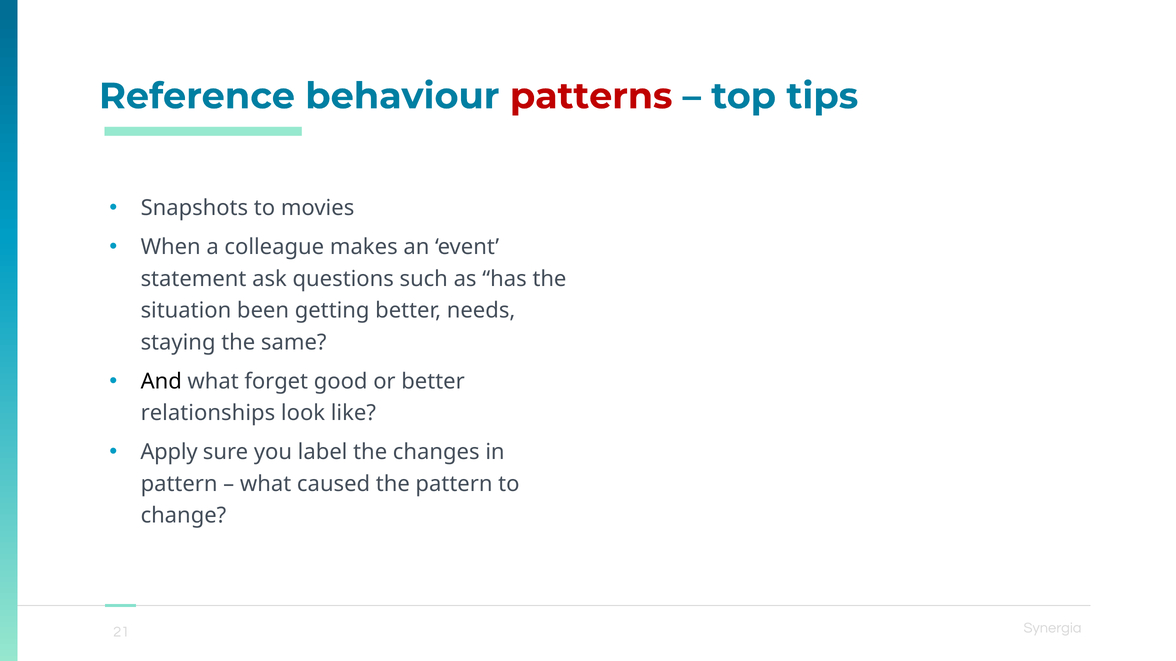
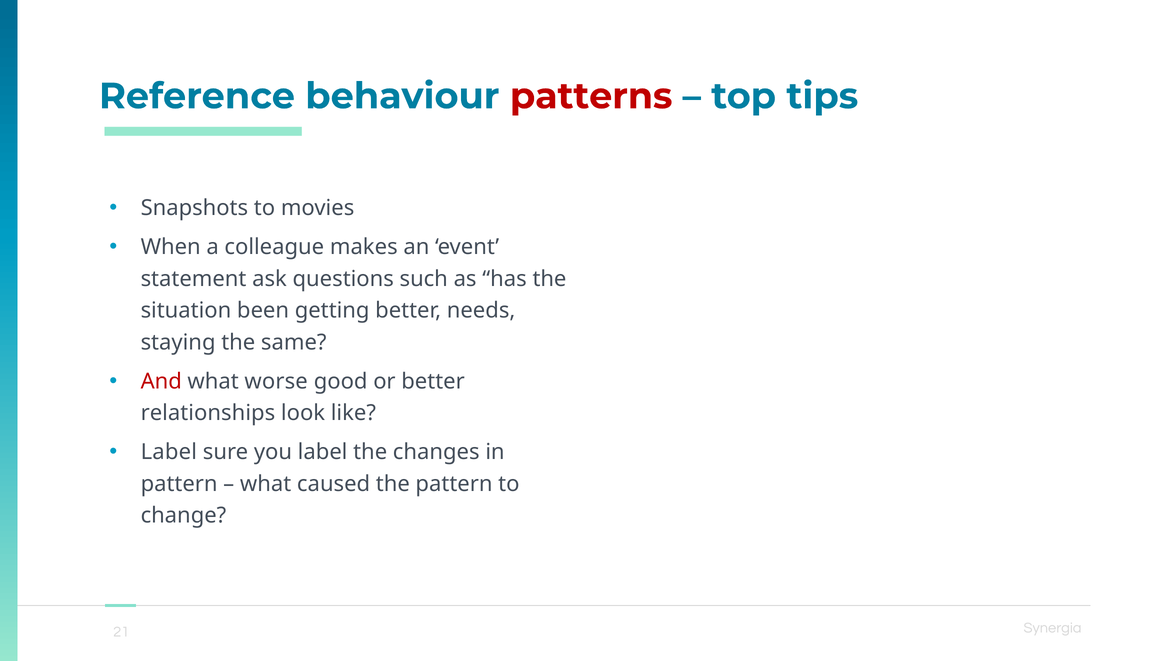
And colour: black -> red (161, 382)
forget: forget -> worse (276, 382)
Apply: Apply -> Label (169, 453)
